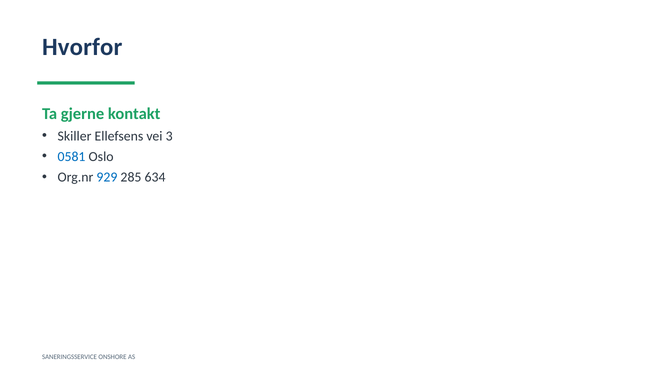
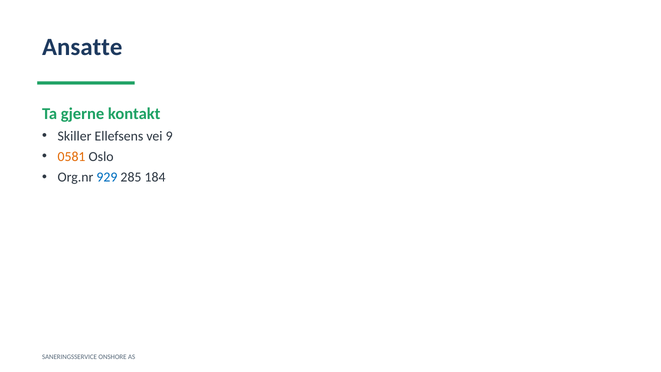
Hvorfor: Hvorfor -> Ansatte (82, 47)
3: 3 -> 9 (169, 136)
0581 colour: blue -> orange (72, 157)
634: 634 -> 184 (155, 177)
